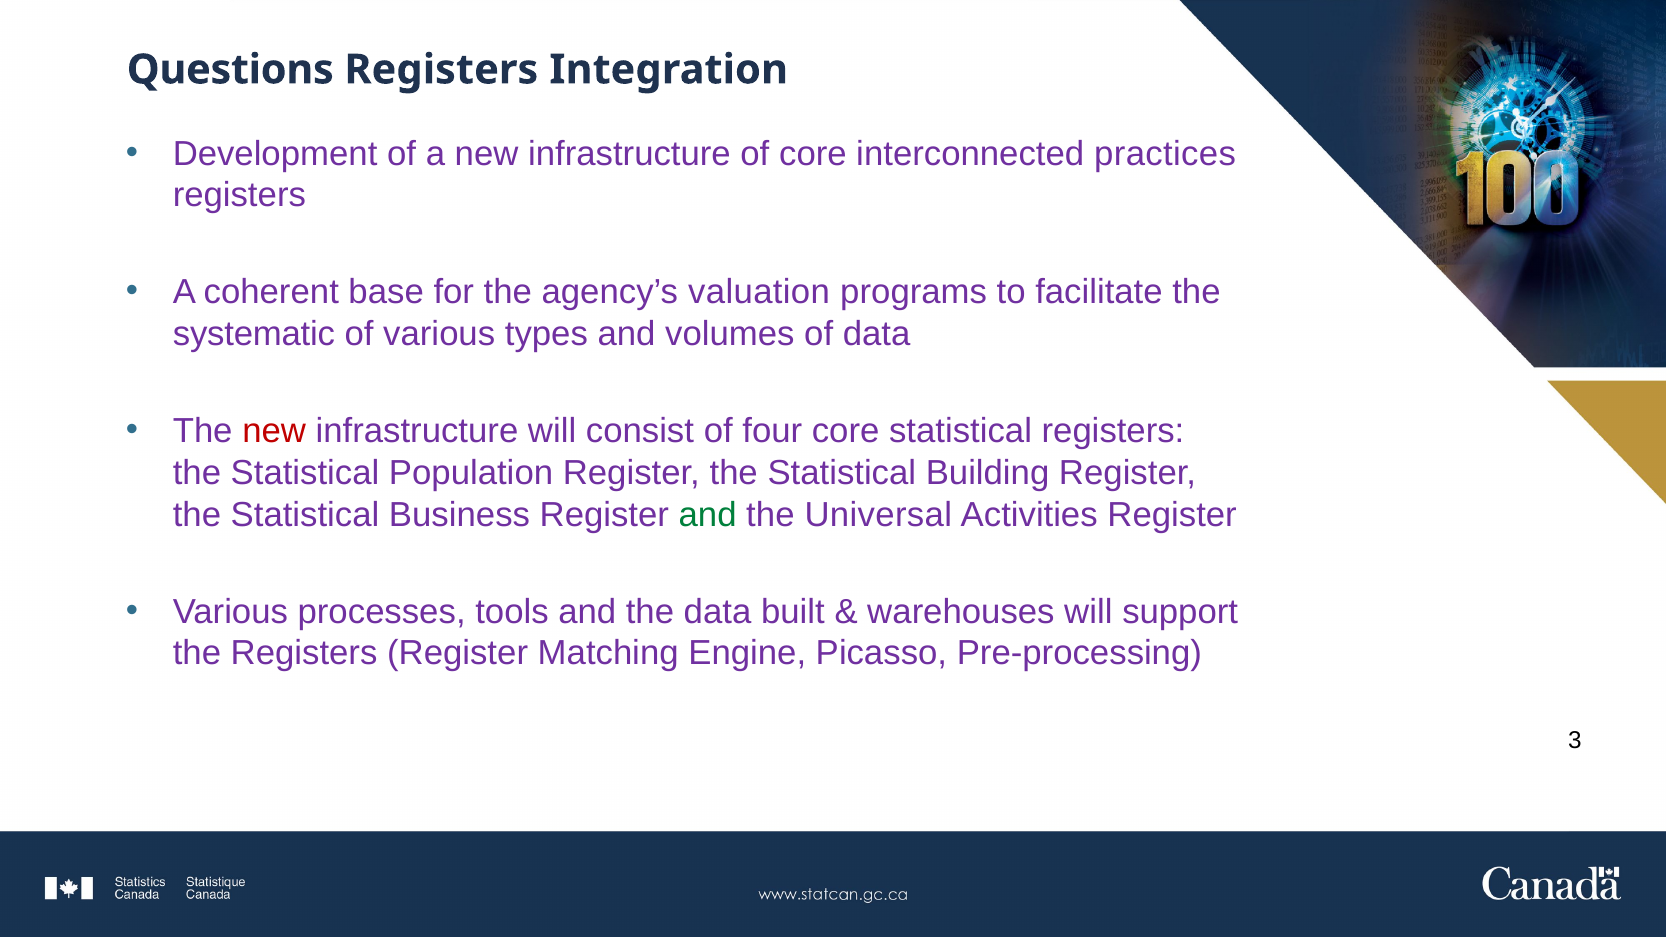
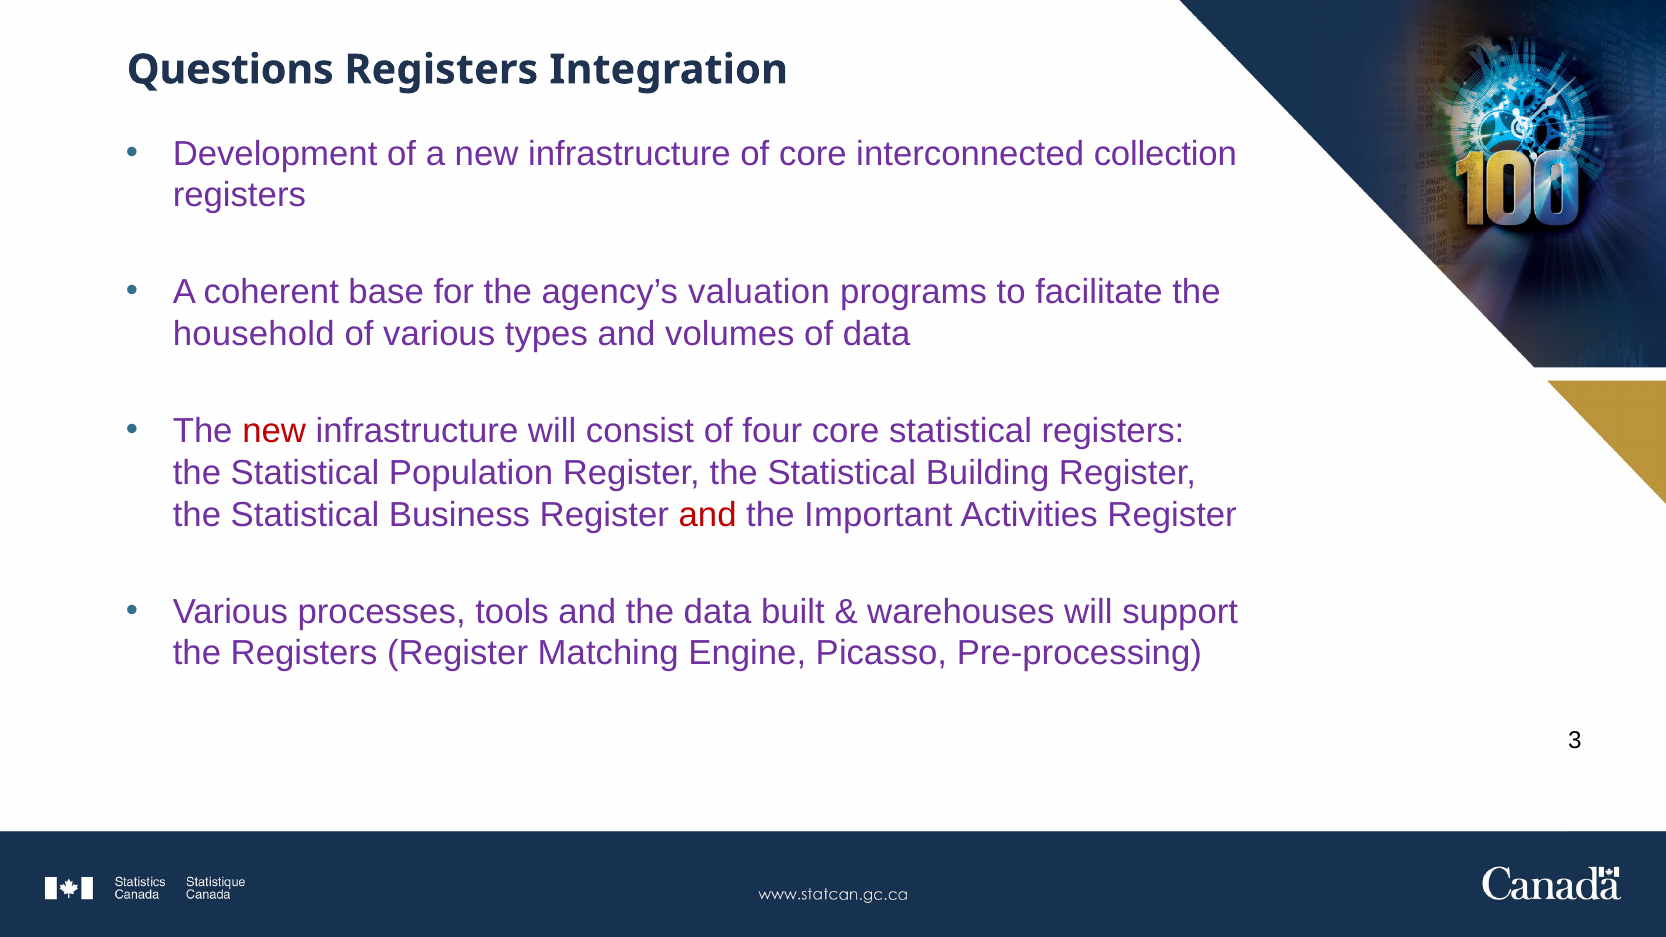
practices: practices -> collection (1165, 154)
systematic: systematic -> household (254, 334)
and colour: green -> red (708, 515)
Universal: Universal -> Important (878, 515)
